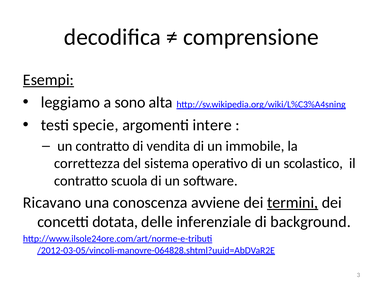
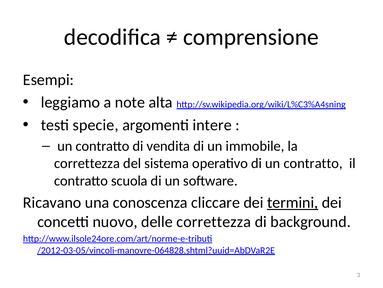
Esempi underline: present -> none (48, 80)
sono: sono -> note (130, 102)
di un scolastico: scolastico -> contratto (313, 163)
avviene: avviene -> cliccare (216, 202)
dotata: dotata -> nuovo (115, 221)
delle inferenziale: inferenziale -> correttezza (214, 221)
